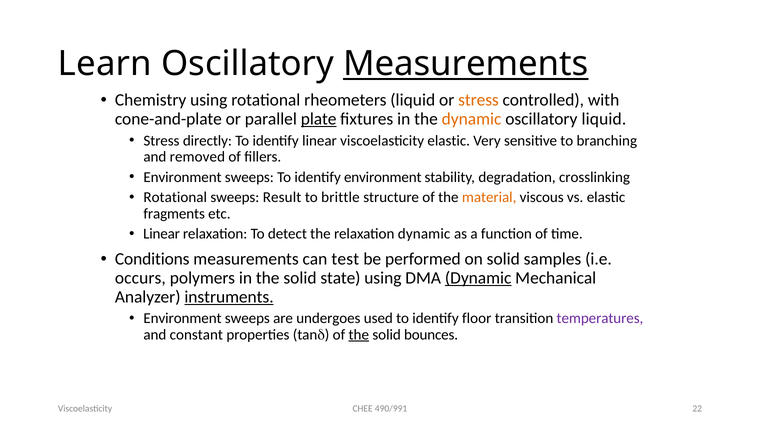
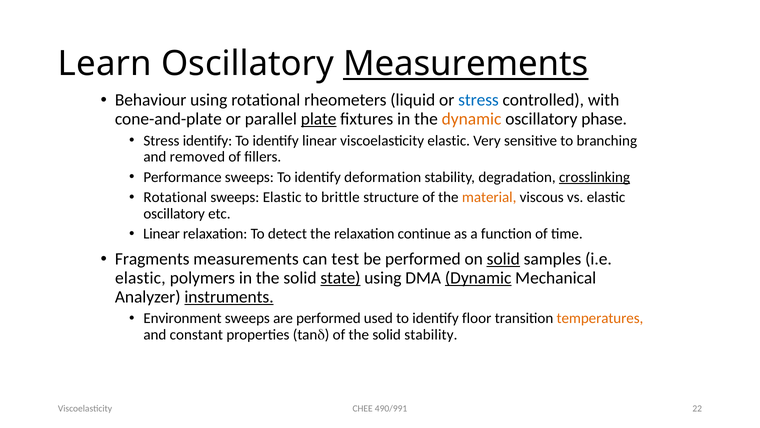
Chemistry: Chemistry -> Behaviour (151, 100)
stress colour: orange -> blue (479, 100)
oscillatory liquid: liquid -> phase (604, 119)
Stress directly: directly -> identify (207, 140)
Environment: Environment -> Performance (183, 177)
identify environment: environment -> deformation (383, 177)
crosslinking underline: none -> present (595, 177)
sweeps Result: Result -> Elastic (282, 197)
fragments: fragments -> oscillatory (174, 213)
relaxation dynamic: dynamic -> continue (424, 233)
Conditions: Conditions -> Fragments (152, 259)
solid underline: none -> present (503, 259)
occurs: occurs -> elastic (140, 278)
state underline: none -> present (340, 278)
are undergoes: undergoes -> performed (328, 318)
temperatures colour: purple -> orange (600, 318)
the underline: present -> none (359, 334)
solid bounces: bounces -> stability (431, 334)
